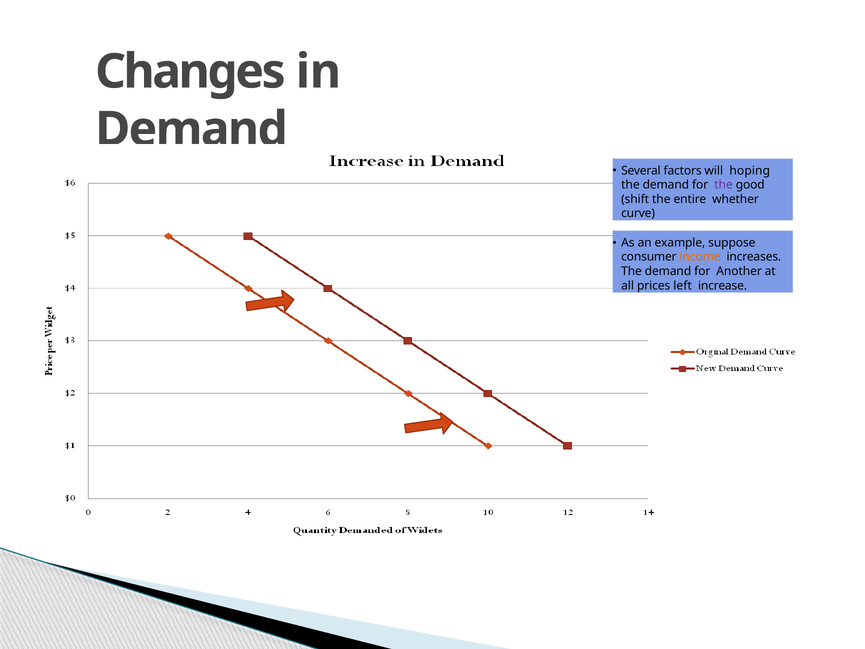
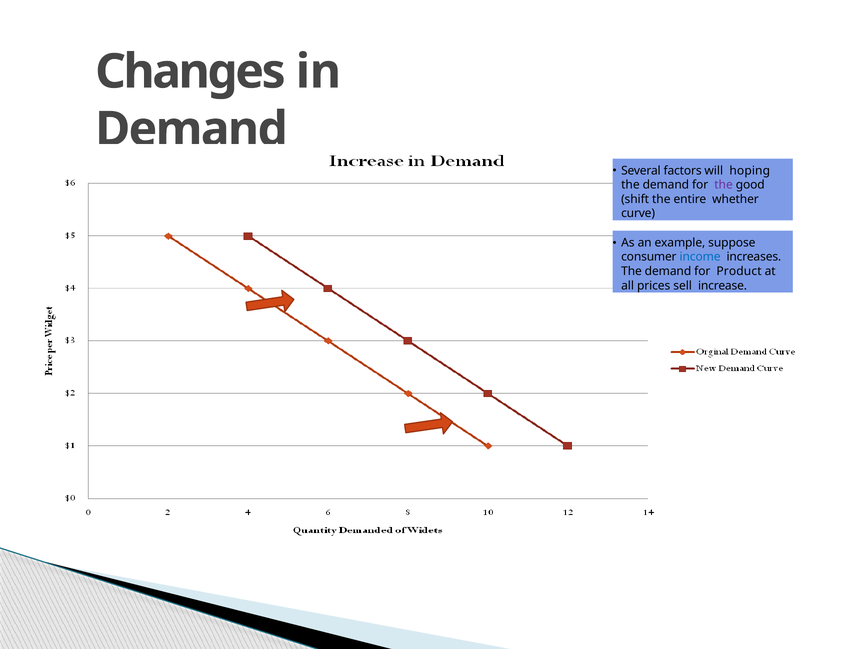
income colour: orange -> blue (700, 257)
Another: Another -> Product (739, 271)
left: left -> sell (683, 286)
